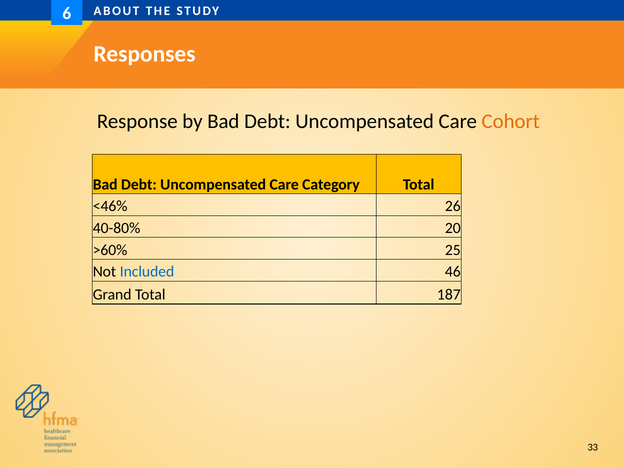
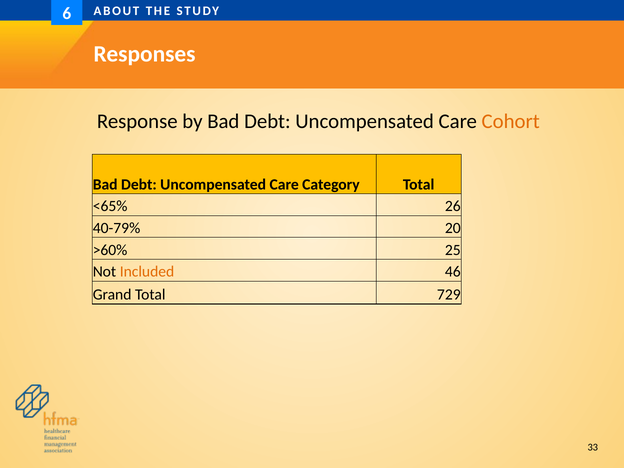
<46%: <46% -> <65% (110, 206)
40-80%: 40-80% -> 40-79% (117, 228)
Included colour: blue -> orange (147, 272)
187: 187 -> 729 (449, 295)
